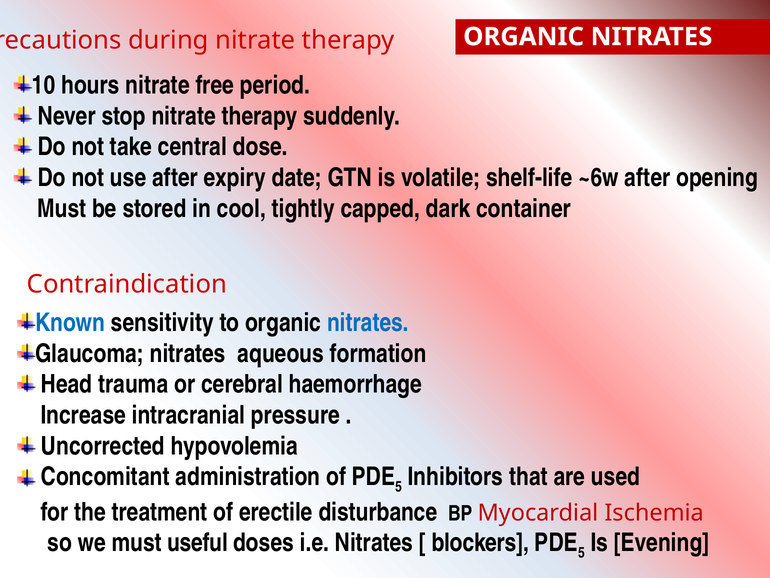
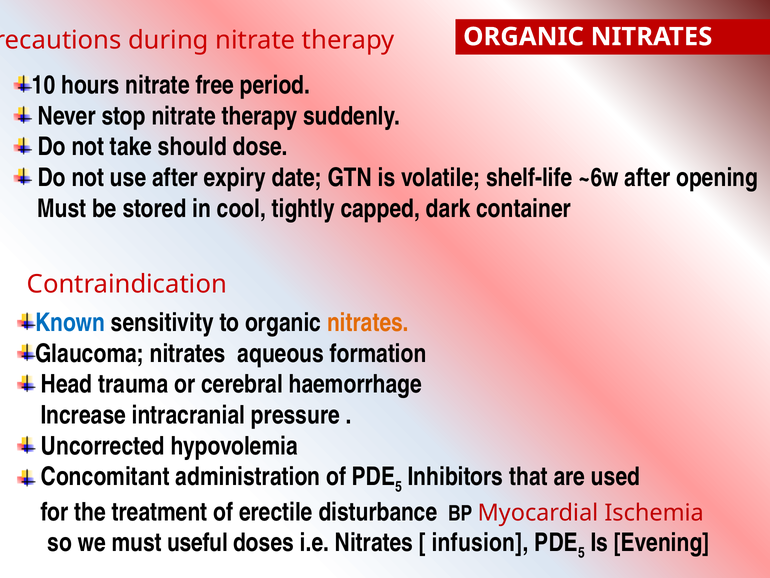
central: central -> should (192, 147)
nitrates colour: blue -> orange (368, 323)
blockers: blockers -> infusion (480, 542)
